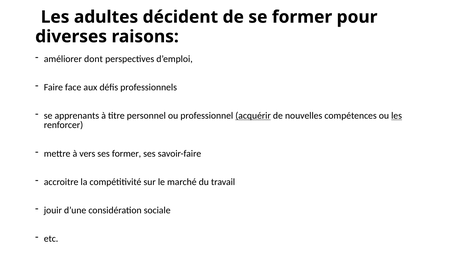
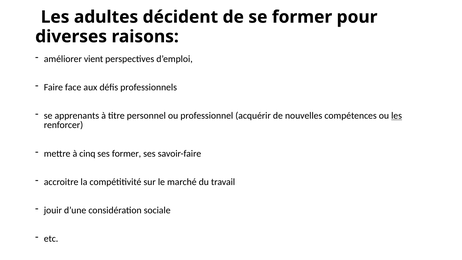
dont: dont -> vient (94, 59)
acquérir underline: present -> none (253, 116)
vers: vers -> cinq (87, 153)
